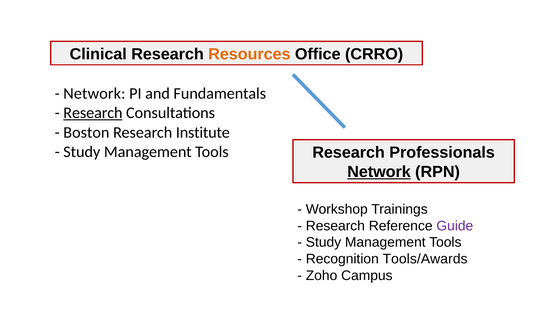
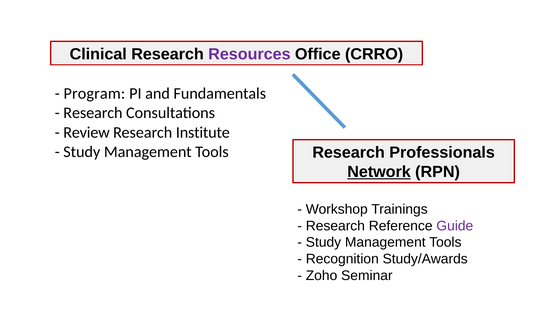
Resources colour: orange -> purple (249, 54)
Network: Network -> Program (94, 94)
Research underline: present -> none (93, 113)
Boston: Boston -> Review (86, 132)
Tools/Awards: Tools/Awards -> Study/Awards (425, 259)
Campus: Campus -> Seminar (367, 276)
